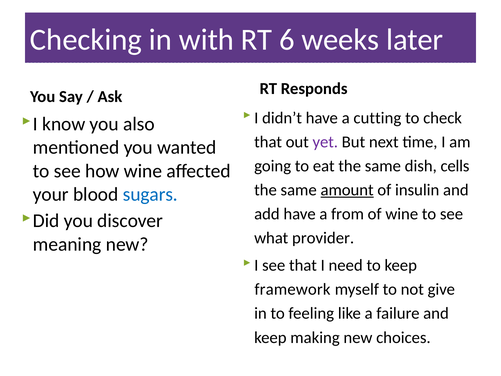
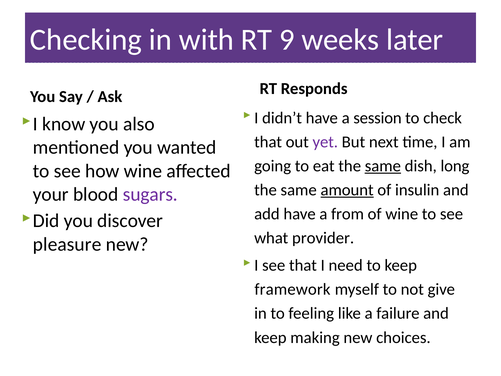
6: 6 -> 9 (287, 40)
cutting: cutting -> session (378, 118)
same underline: none -> present (383, 166)
cells: cells -> long (455, 166)
sugars colour: blue -> purple (150, 194)
meaning: meaning -> pleasure (67, 244)
